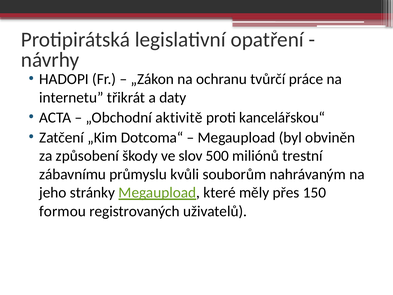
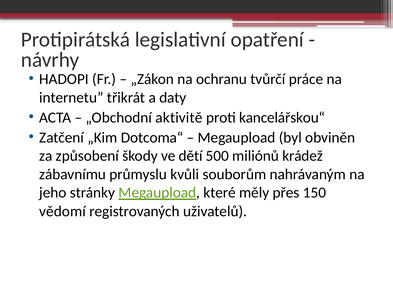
slov: slov -> dětí (191, 156)
trestní: trestní -> krádež (303, 156)
formou: formou -> vědomí (63, 211)
